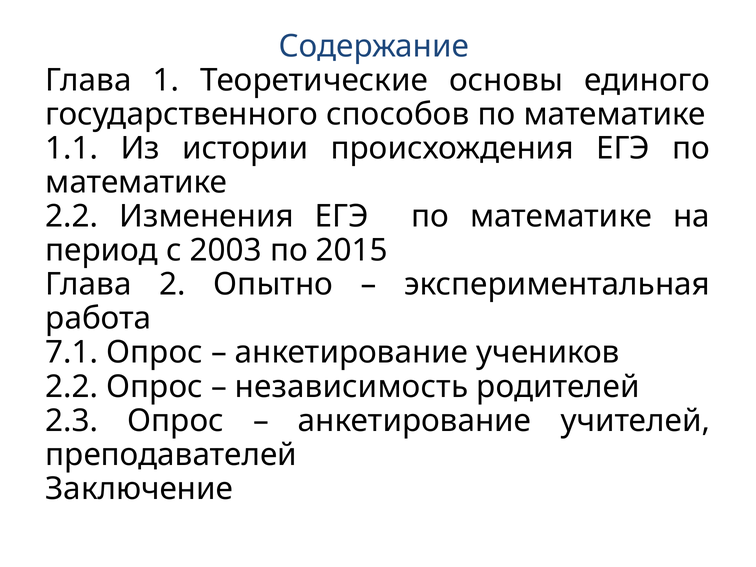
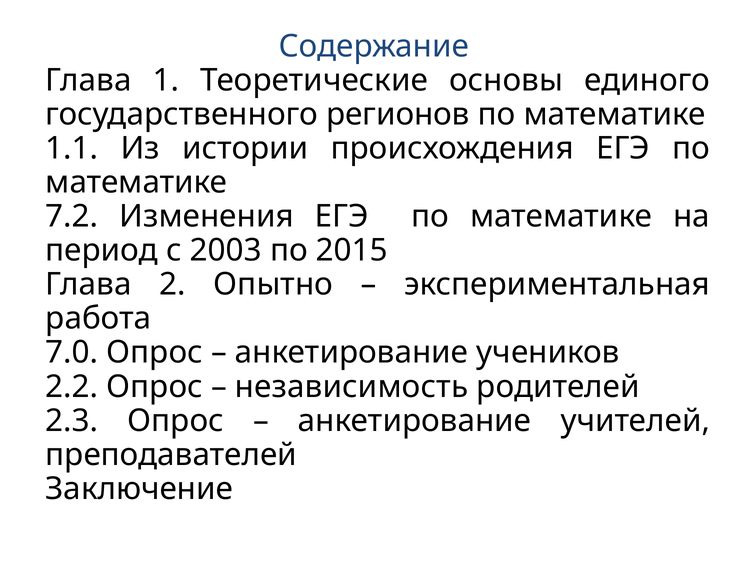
способов: способов -> регионов (398, 114)
2.2: 2.2 -> 7.2 (72, 217)
7.1: 7.1 -> 7.0 (72, 353)
